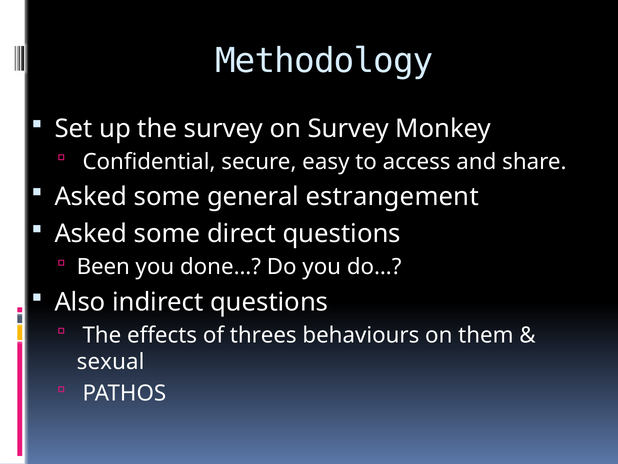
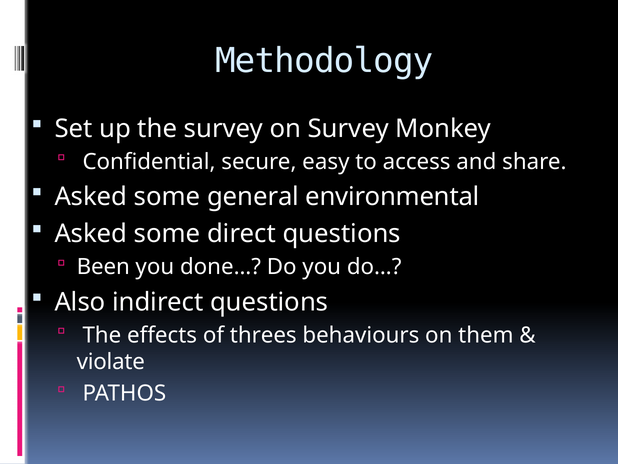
estrangement: estrangement -> environmental (392, 197)
sexual: sexual -> violate (111, 362)
